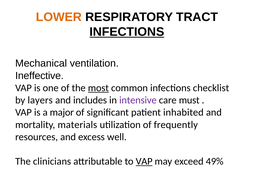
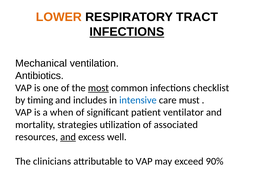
Ineffective: Ineffective -> Antibiotics (39, 76)
layers: layers -> timing (40, 100)
intensive colour: purple -> blue (138, 100)
major: major -> when (62, 113)
inhabited: inhabited -> ventilator (183, 113)
materials: materials -> strategies (77, 125)
frequently: frequently -> associated (176, 125)
and underline: none -> present (68, 137)
VAP underline: present -> none (144, 162)
49%: 49% -> 90% (215, 162)
